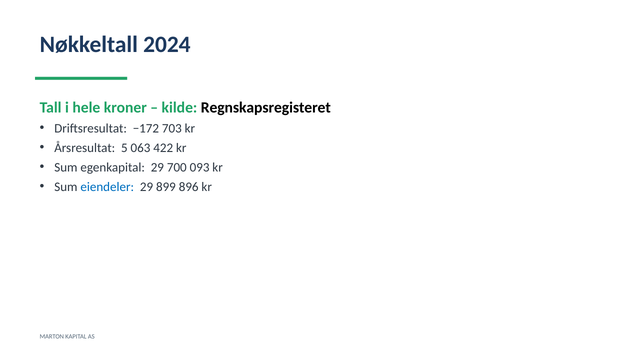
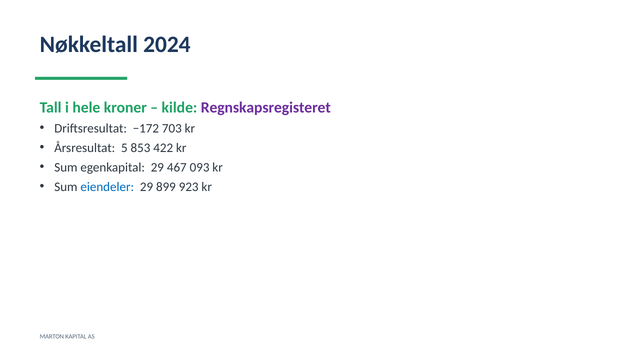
Regnskapsregisteret colour: black -> purple (266, 107)
063: 063 -> 853 (140, 148)
700: 700 -> 467 (177, 167)
896: 896 -> 923 (189, 187)
